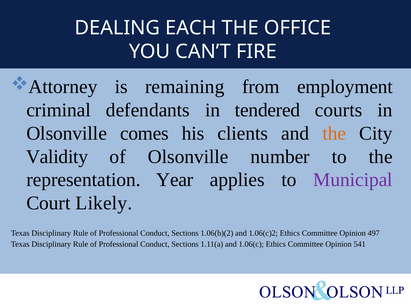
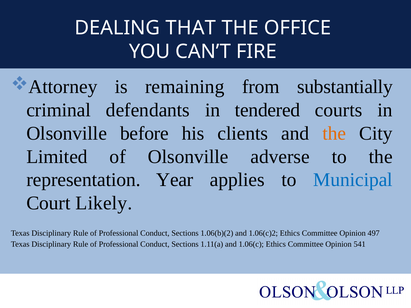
EACH: EACH -> THAT (191, 28)
employment: employment -> substantially (345, 87)
comes: comes -> before (144, 133)
Validity: Validity -> Limited (57, 157)
number: number -> adverse (280, 157)
Municipal colour: purple -> blue (353, 180)
